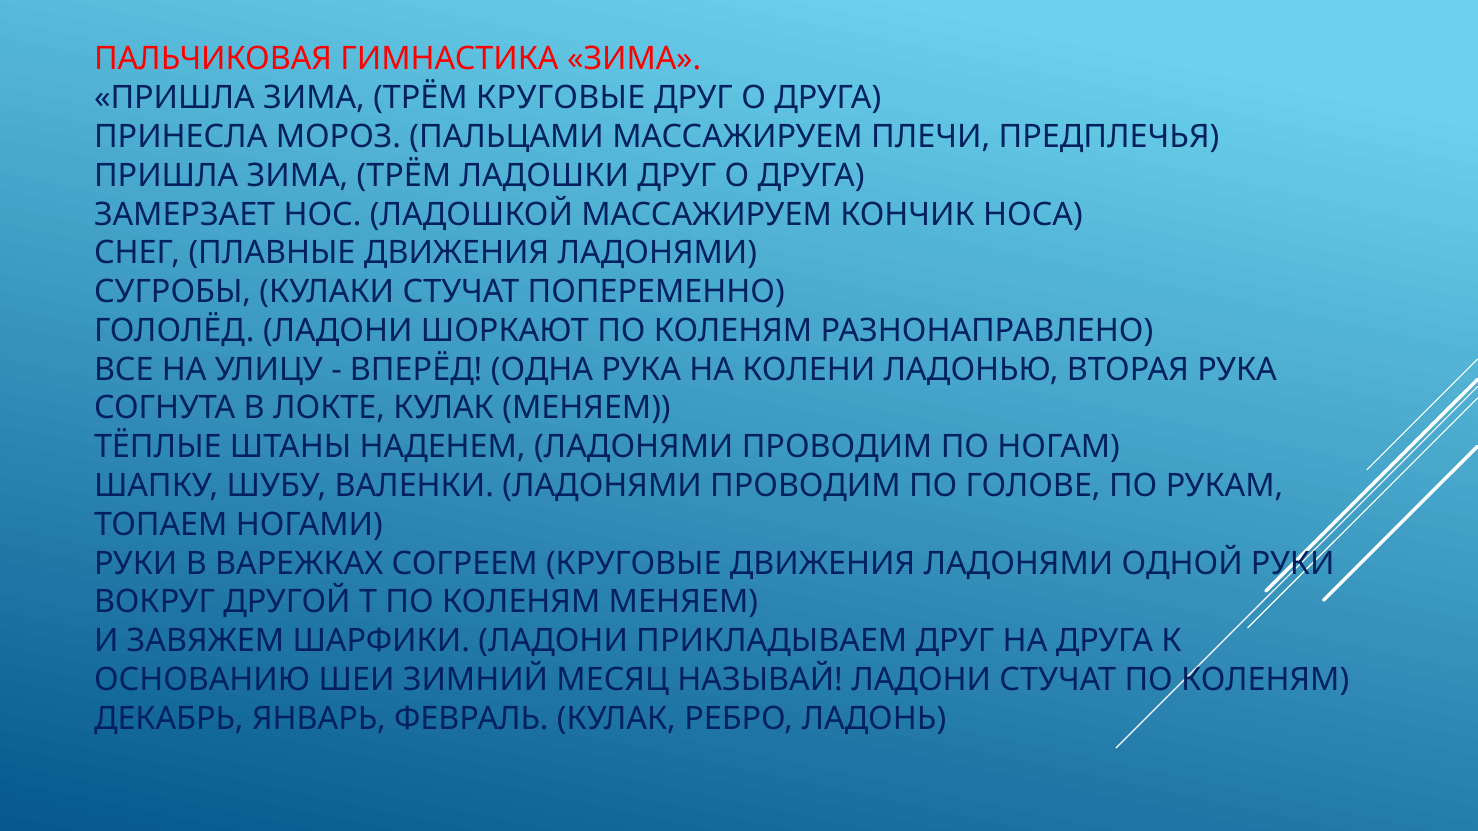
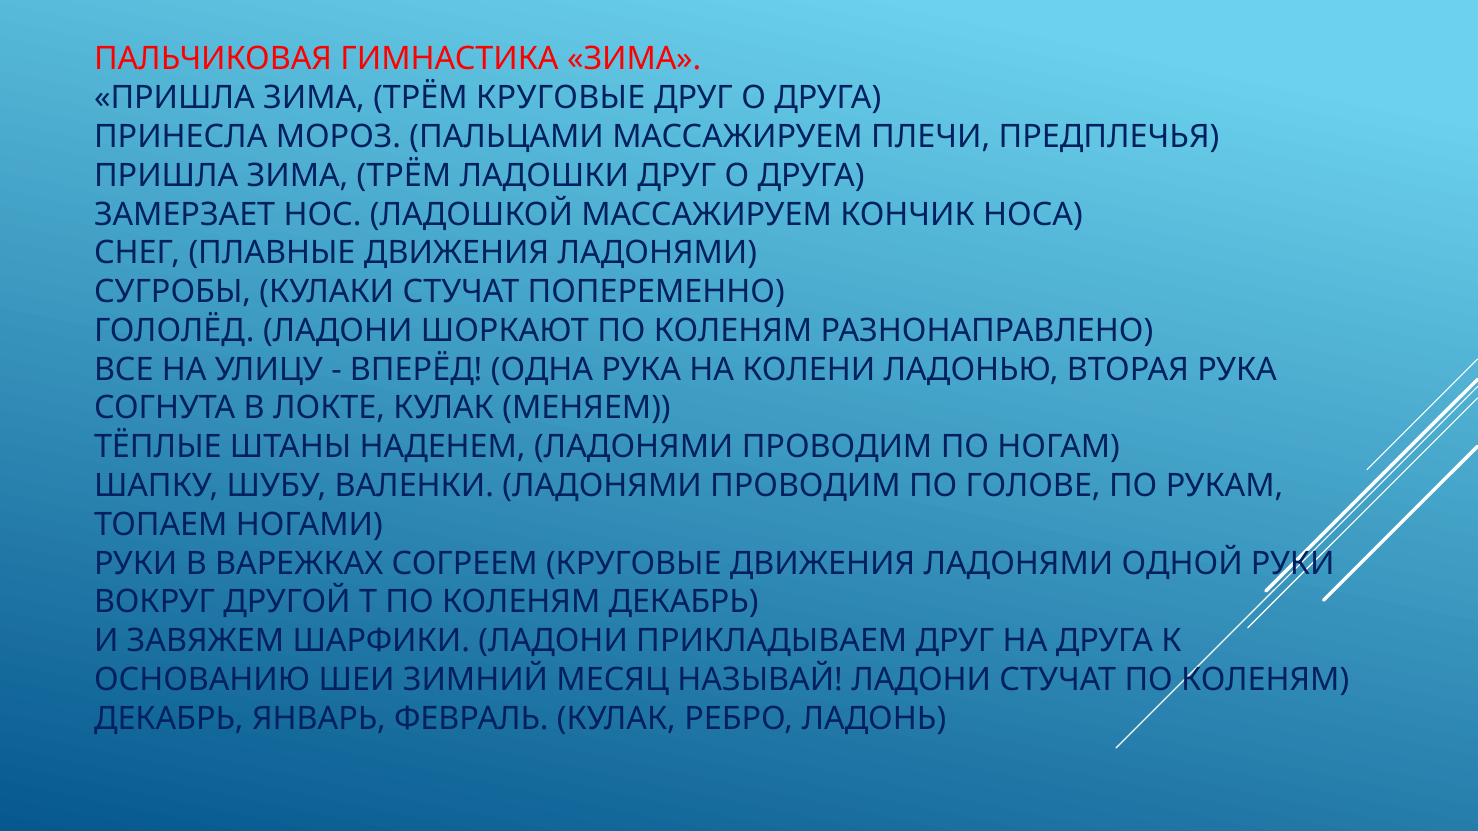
Т ПО КОЛЕНЯМ МЕНЯЕМ: МЕНЯЕМ -> ДЕКАБРЬ (684, 602)
